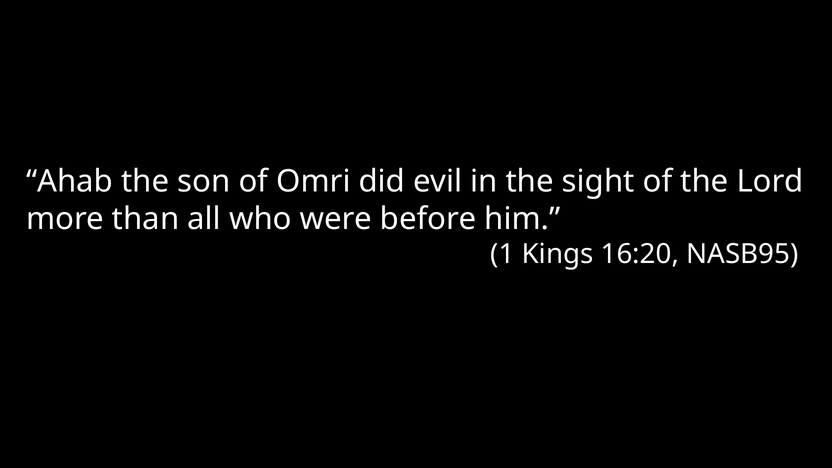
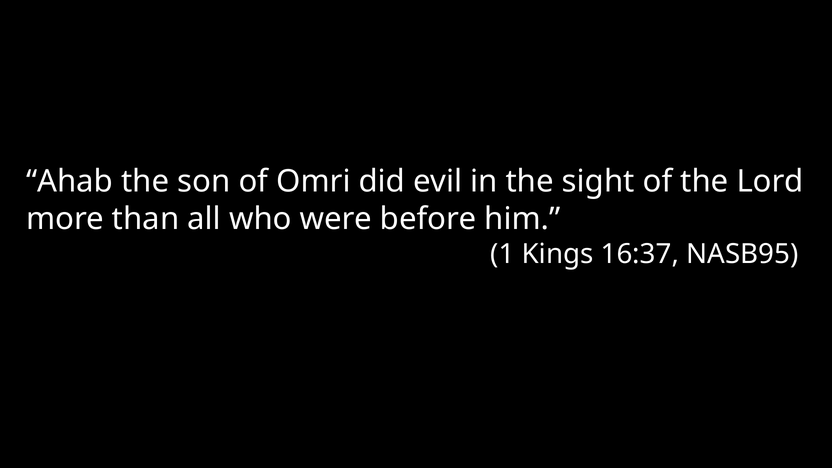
16:20: 16:20 -> 16:37 (640, 254)
